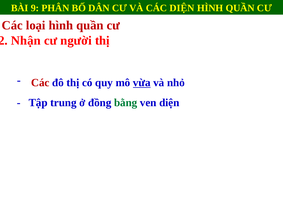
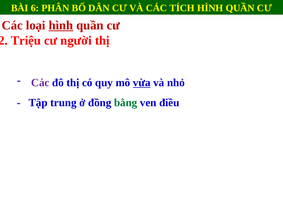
9: 9 -> 6 (35, 8)
CÁC DIỆN: DIỆN -> TÍCH (182, 8)
hình underline: none -> present (61, 25)
Nhận: Nhận -> Triệu (26, 40)
Các colour: red -> purple (40, 82)
ven diện: diện -> điều (169, 102)
